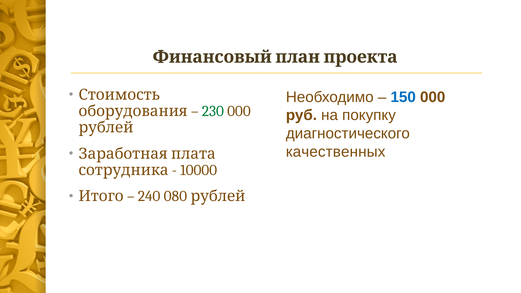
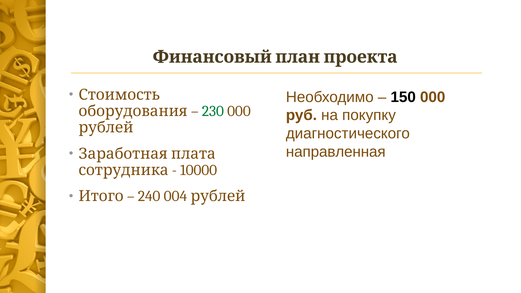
150 colour: blue -> black (403, 97)
качественных: качественных -> направленная (336, 152)
080: 080 -> 004 (175, 196)
